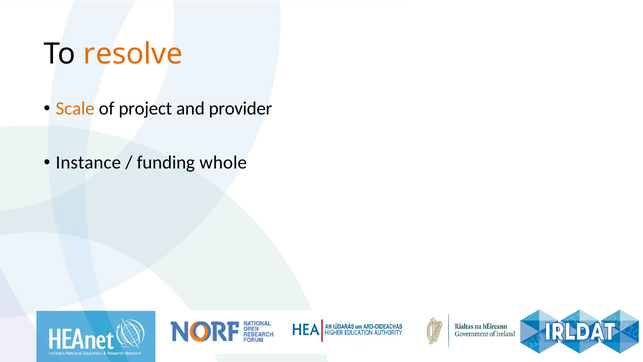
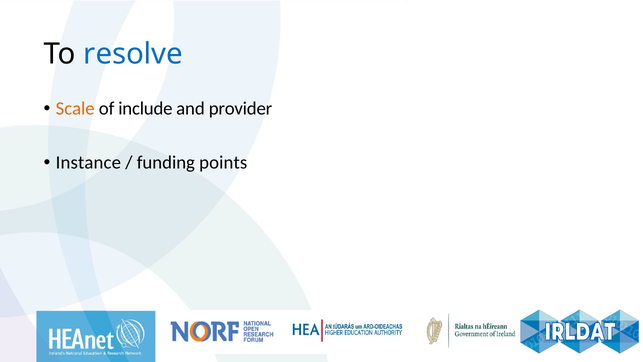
resolve colour: orange -> blue (133, 54)
project: project -> include (145, 109)
whole: whole -> points (223, 163)
